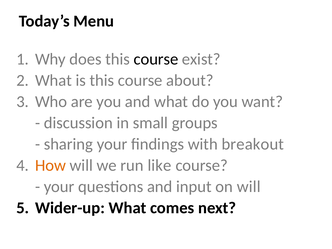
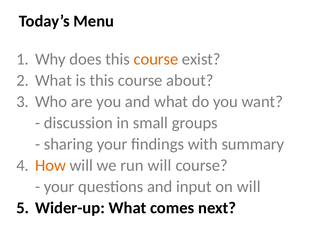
course colour: black -> orange (156, 59)
breakout: breakout -> summary (253, 144)
run like: like -> will (159, 165)
